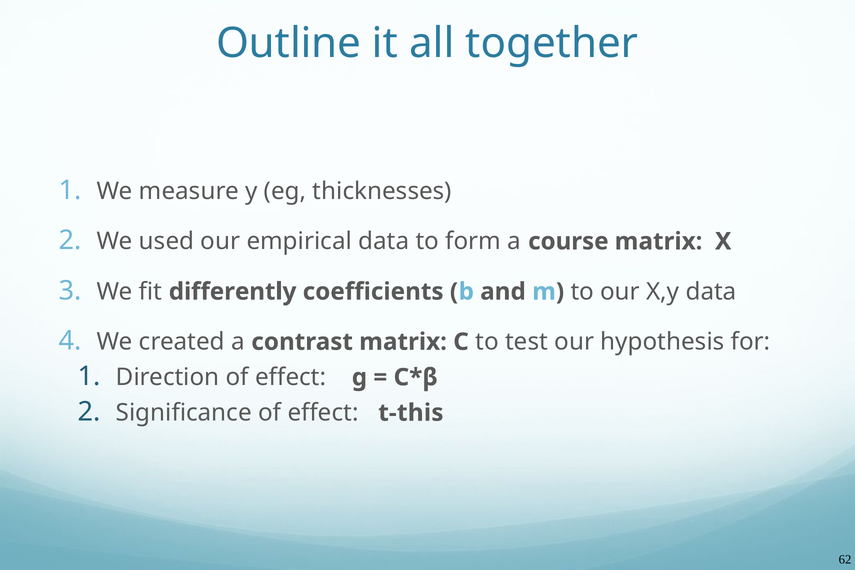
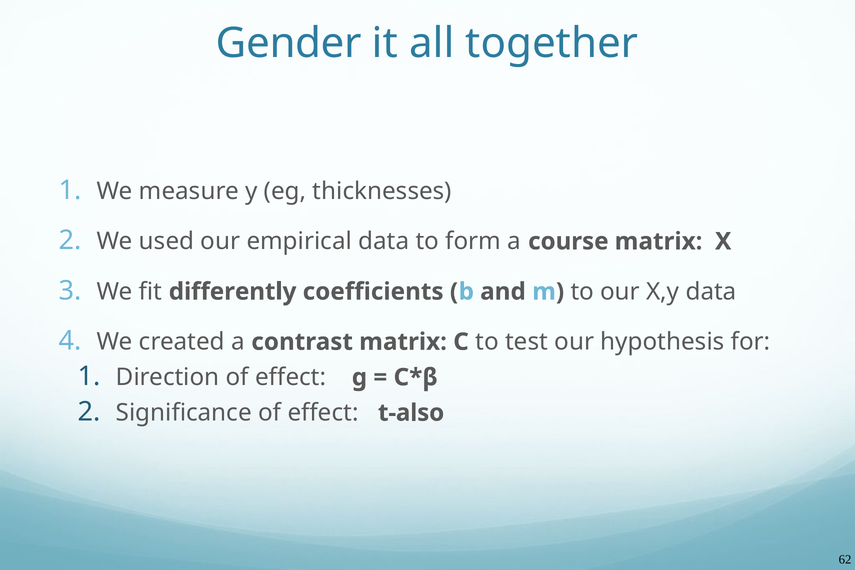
Outline: Outline -> Gender (289, 43)
t-this: t-this -> t-also (411, 413)
